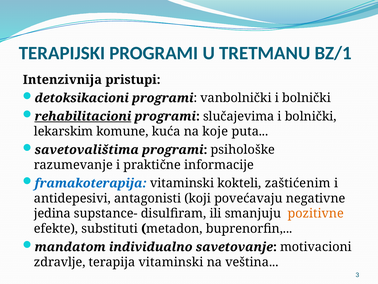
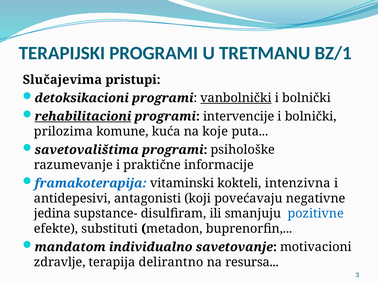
Intenzivnija: Intenzivnija -> Slučajevima (62, 80)
vanbolnički underline: none -> present (236, 98)
slučajevima: slučajevima -> intervencije (239, 116)
lekarskim: lekarskim -> prilozima (63, 131)
zaštićenim: zaštićenim -> intenzivna (298, 183)
pozitivne colour: orange -> blue (316, 213)
terapija vitaminski: vitaminski -> delirantno (171, 262)
veština: veština -> resursa (252, 262)
